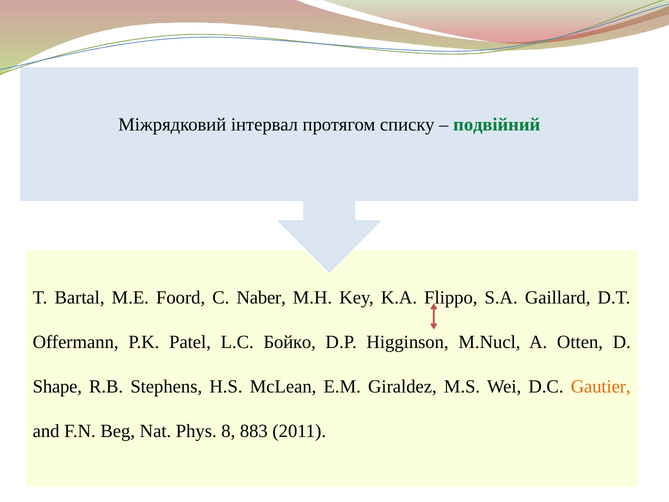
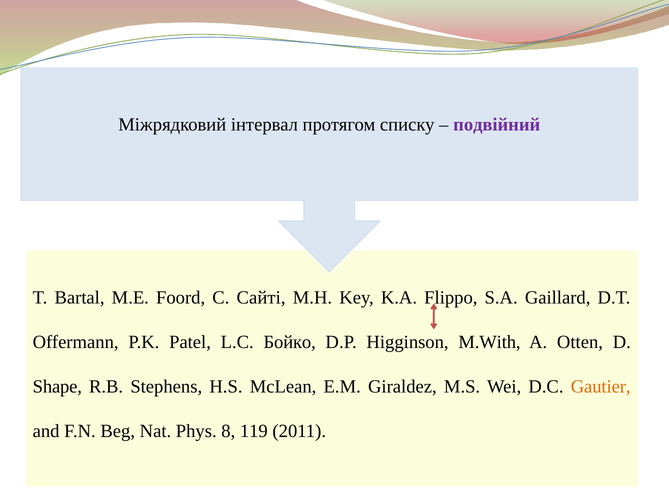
подвійний colour: green -> purple (497, 124)
Naber: Naber -> Сайті (261, 297)
M.Nucl: M.Nucl -> M.With (490, 342)
883: 883 -> 119 (254, 431)
